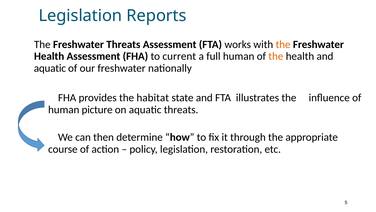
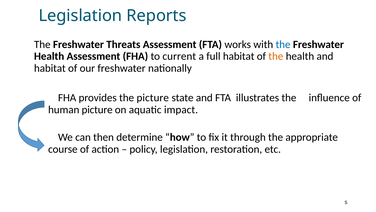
the colour: orange -> blue (283, 44)
full human: human -> habitat (239, 56)
aquatic: aquatic -> habitat (50, 68)
the habitat: habitat -> picture (153, 98)
aquatic threats: threats -> impact (181, 109)
